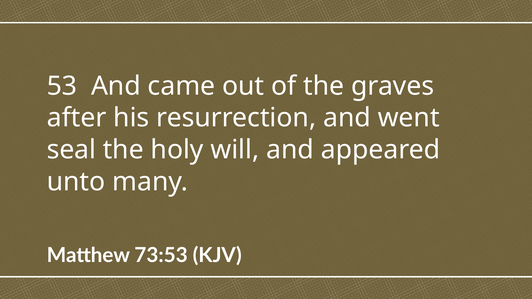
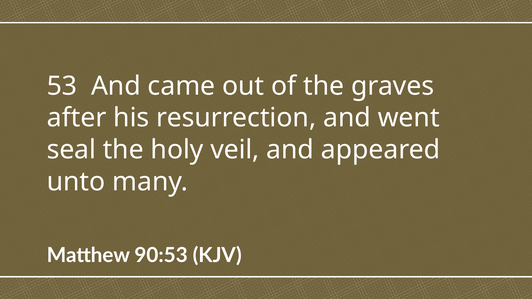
will: will -> veil (235, 150)
73:53: 73:53 -> 90:53 (161, 256)
